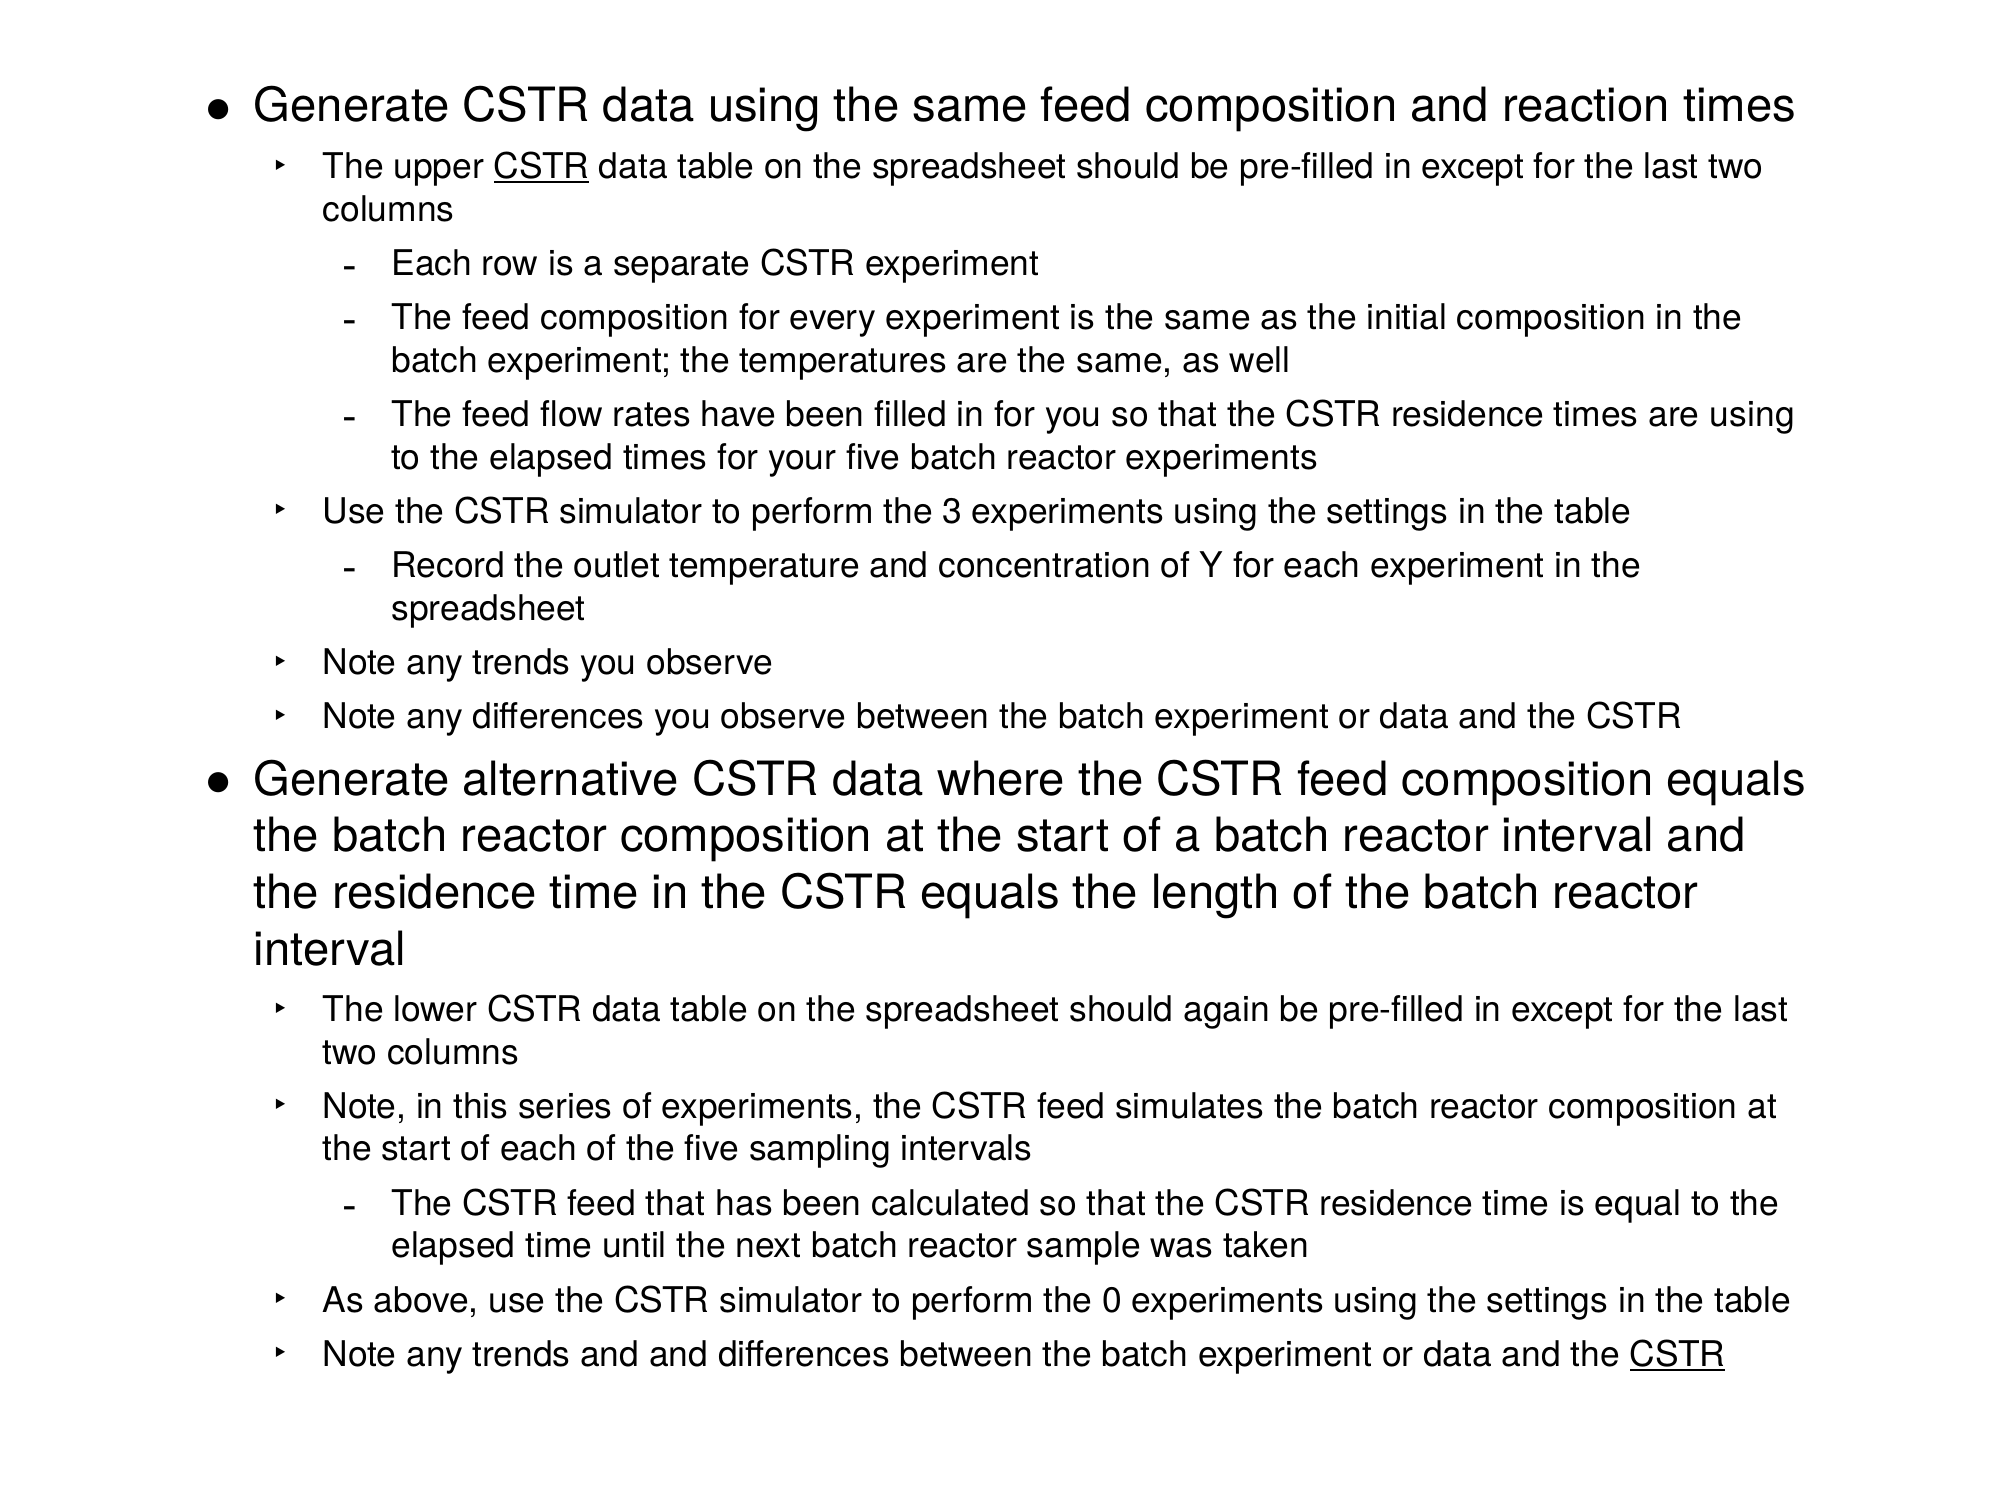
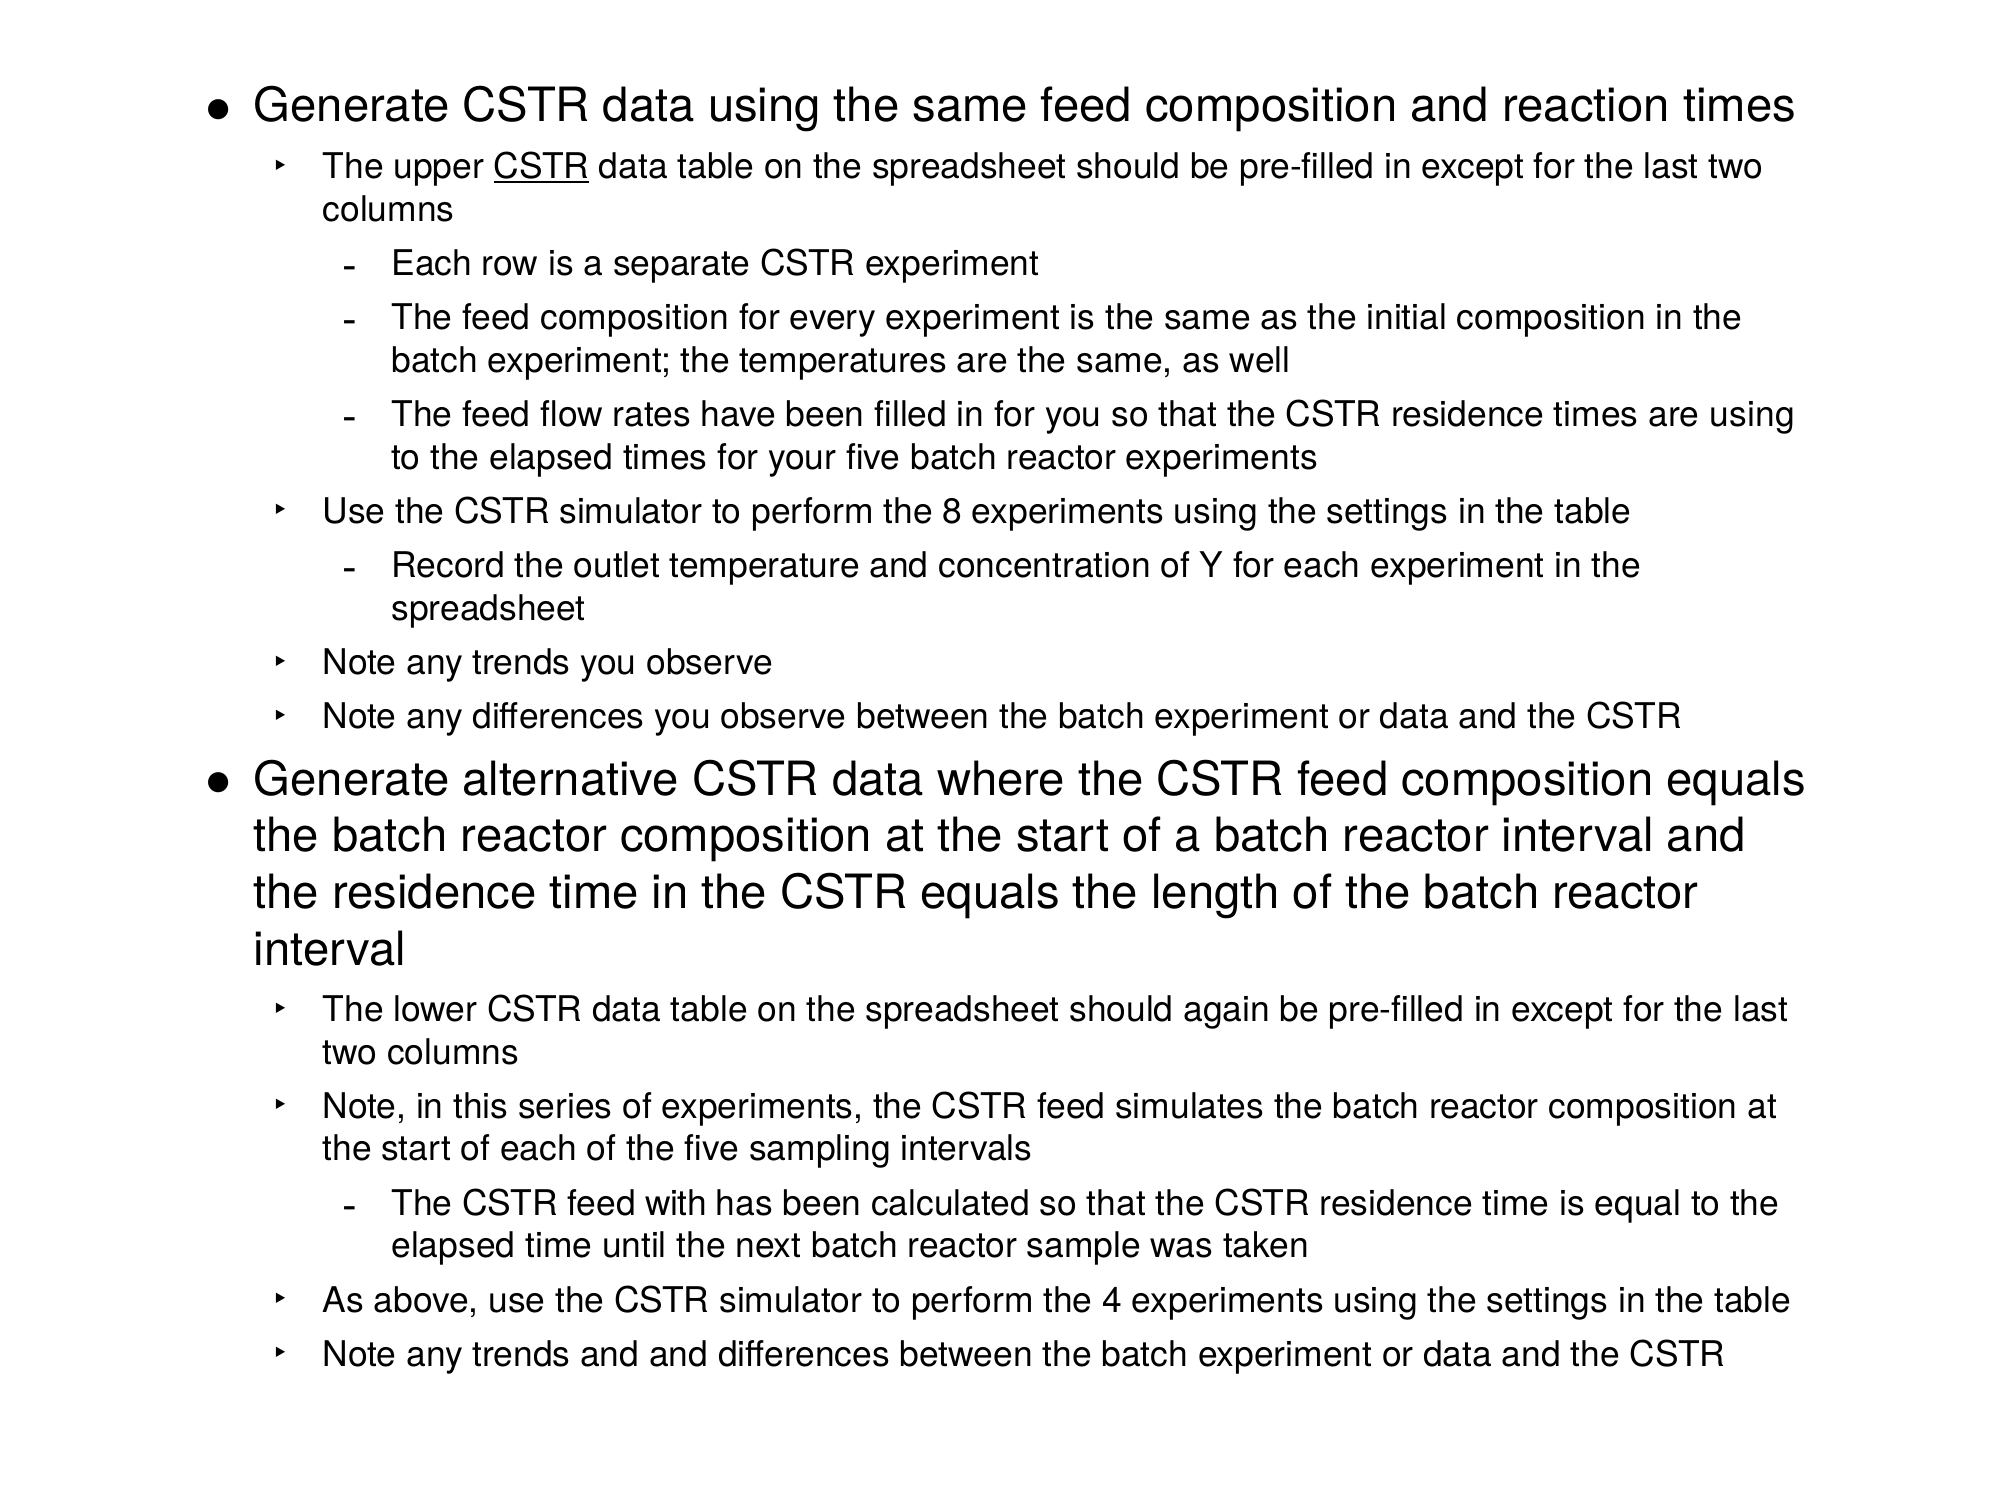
3: 3 -> 8 (952, 512)
feed that: that -> with (676, 1204)
0: 0 -> 4 (1112, 1301)
CSTR underline: present -> none (1677, 1355)
